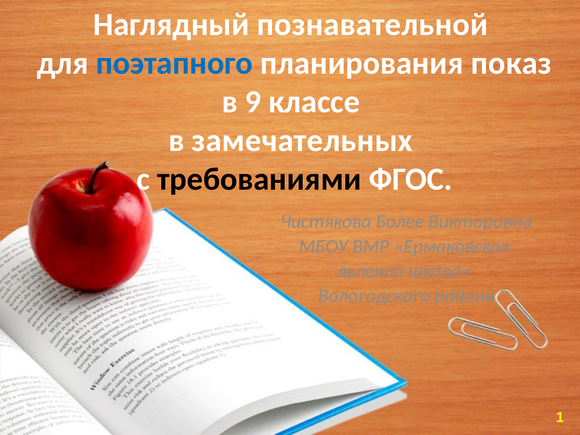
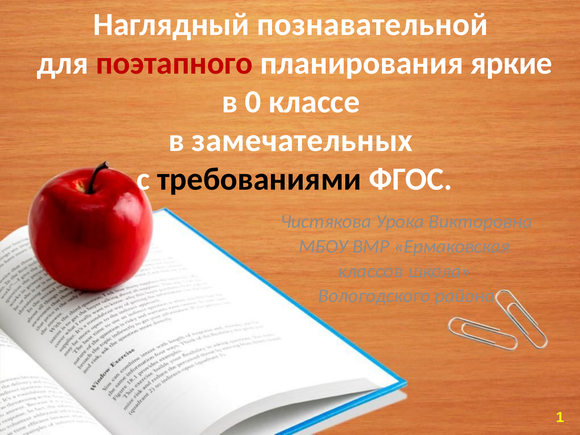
поэтапного colour: blue -> red (174, 63)
показ: показ -> яркие (511, 63)
9: 9 -> 0 (253, 102)
Более: Более -> Урока (400, 222)
явлений: явлений -> классов (370, 271)
